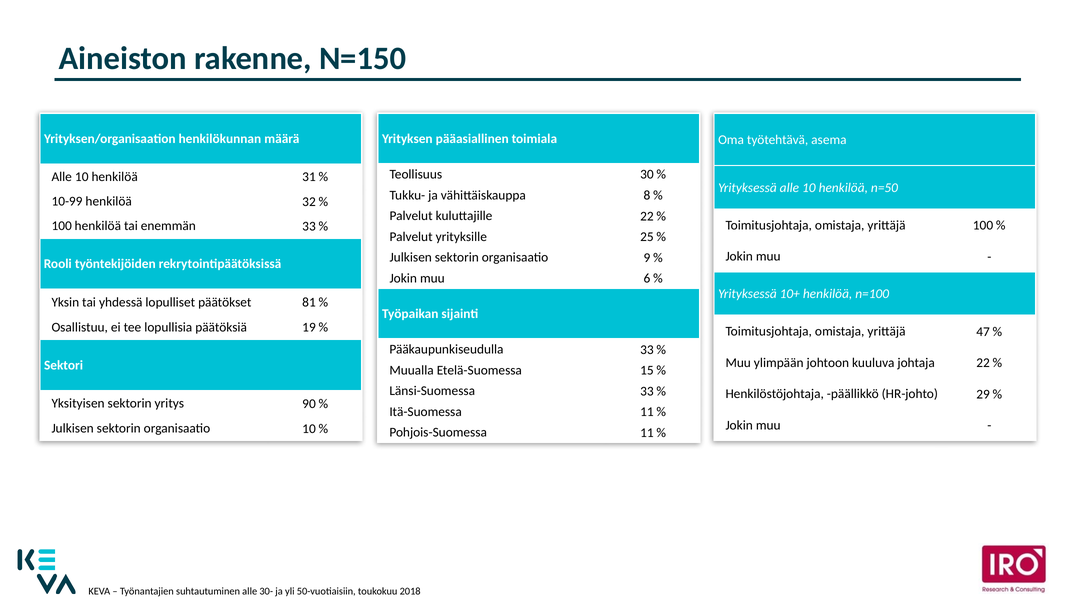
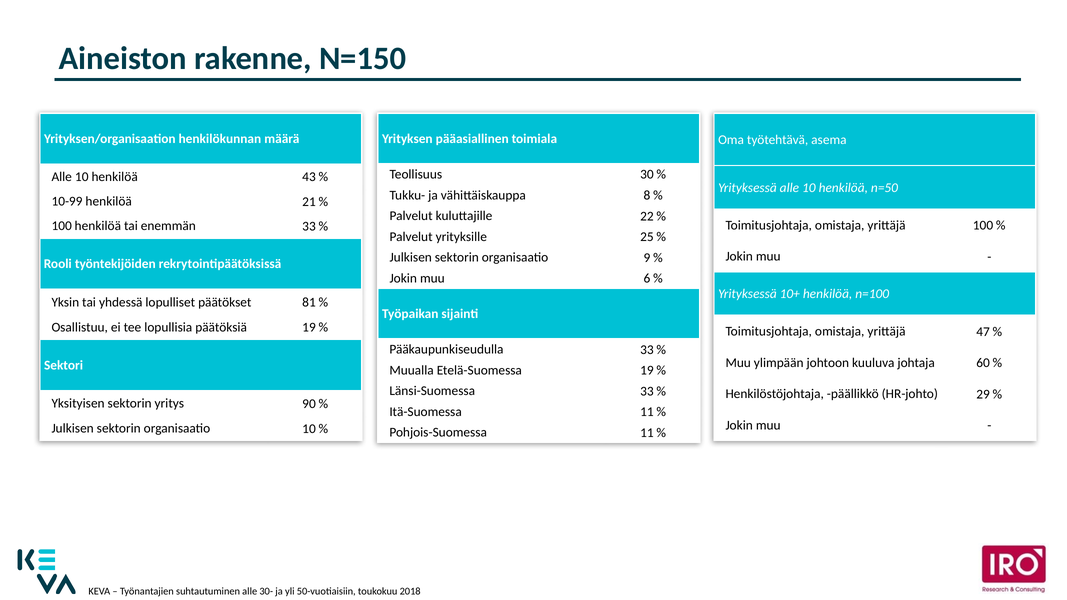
31: 31 -> 43 (309, 177)
32: 32 -> 21 (309, 202)
johtaja 22: 22 -> 60 (983, 363)
Etelä-Suomessa 15: 15 -> 19 (647, 371)
